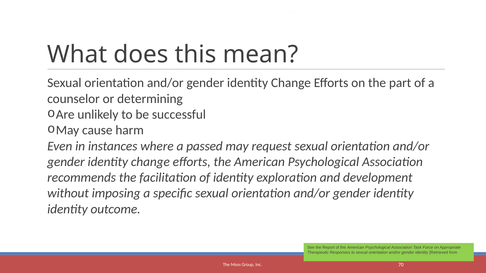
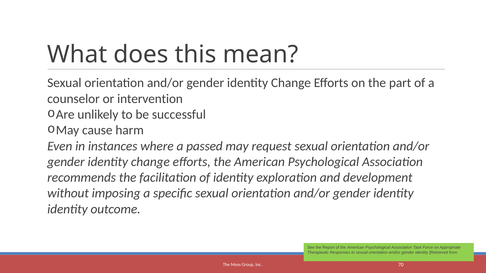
determining: determining -> intervention (150, 99)
